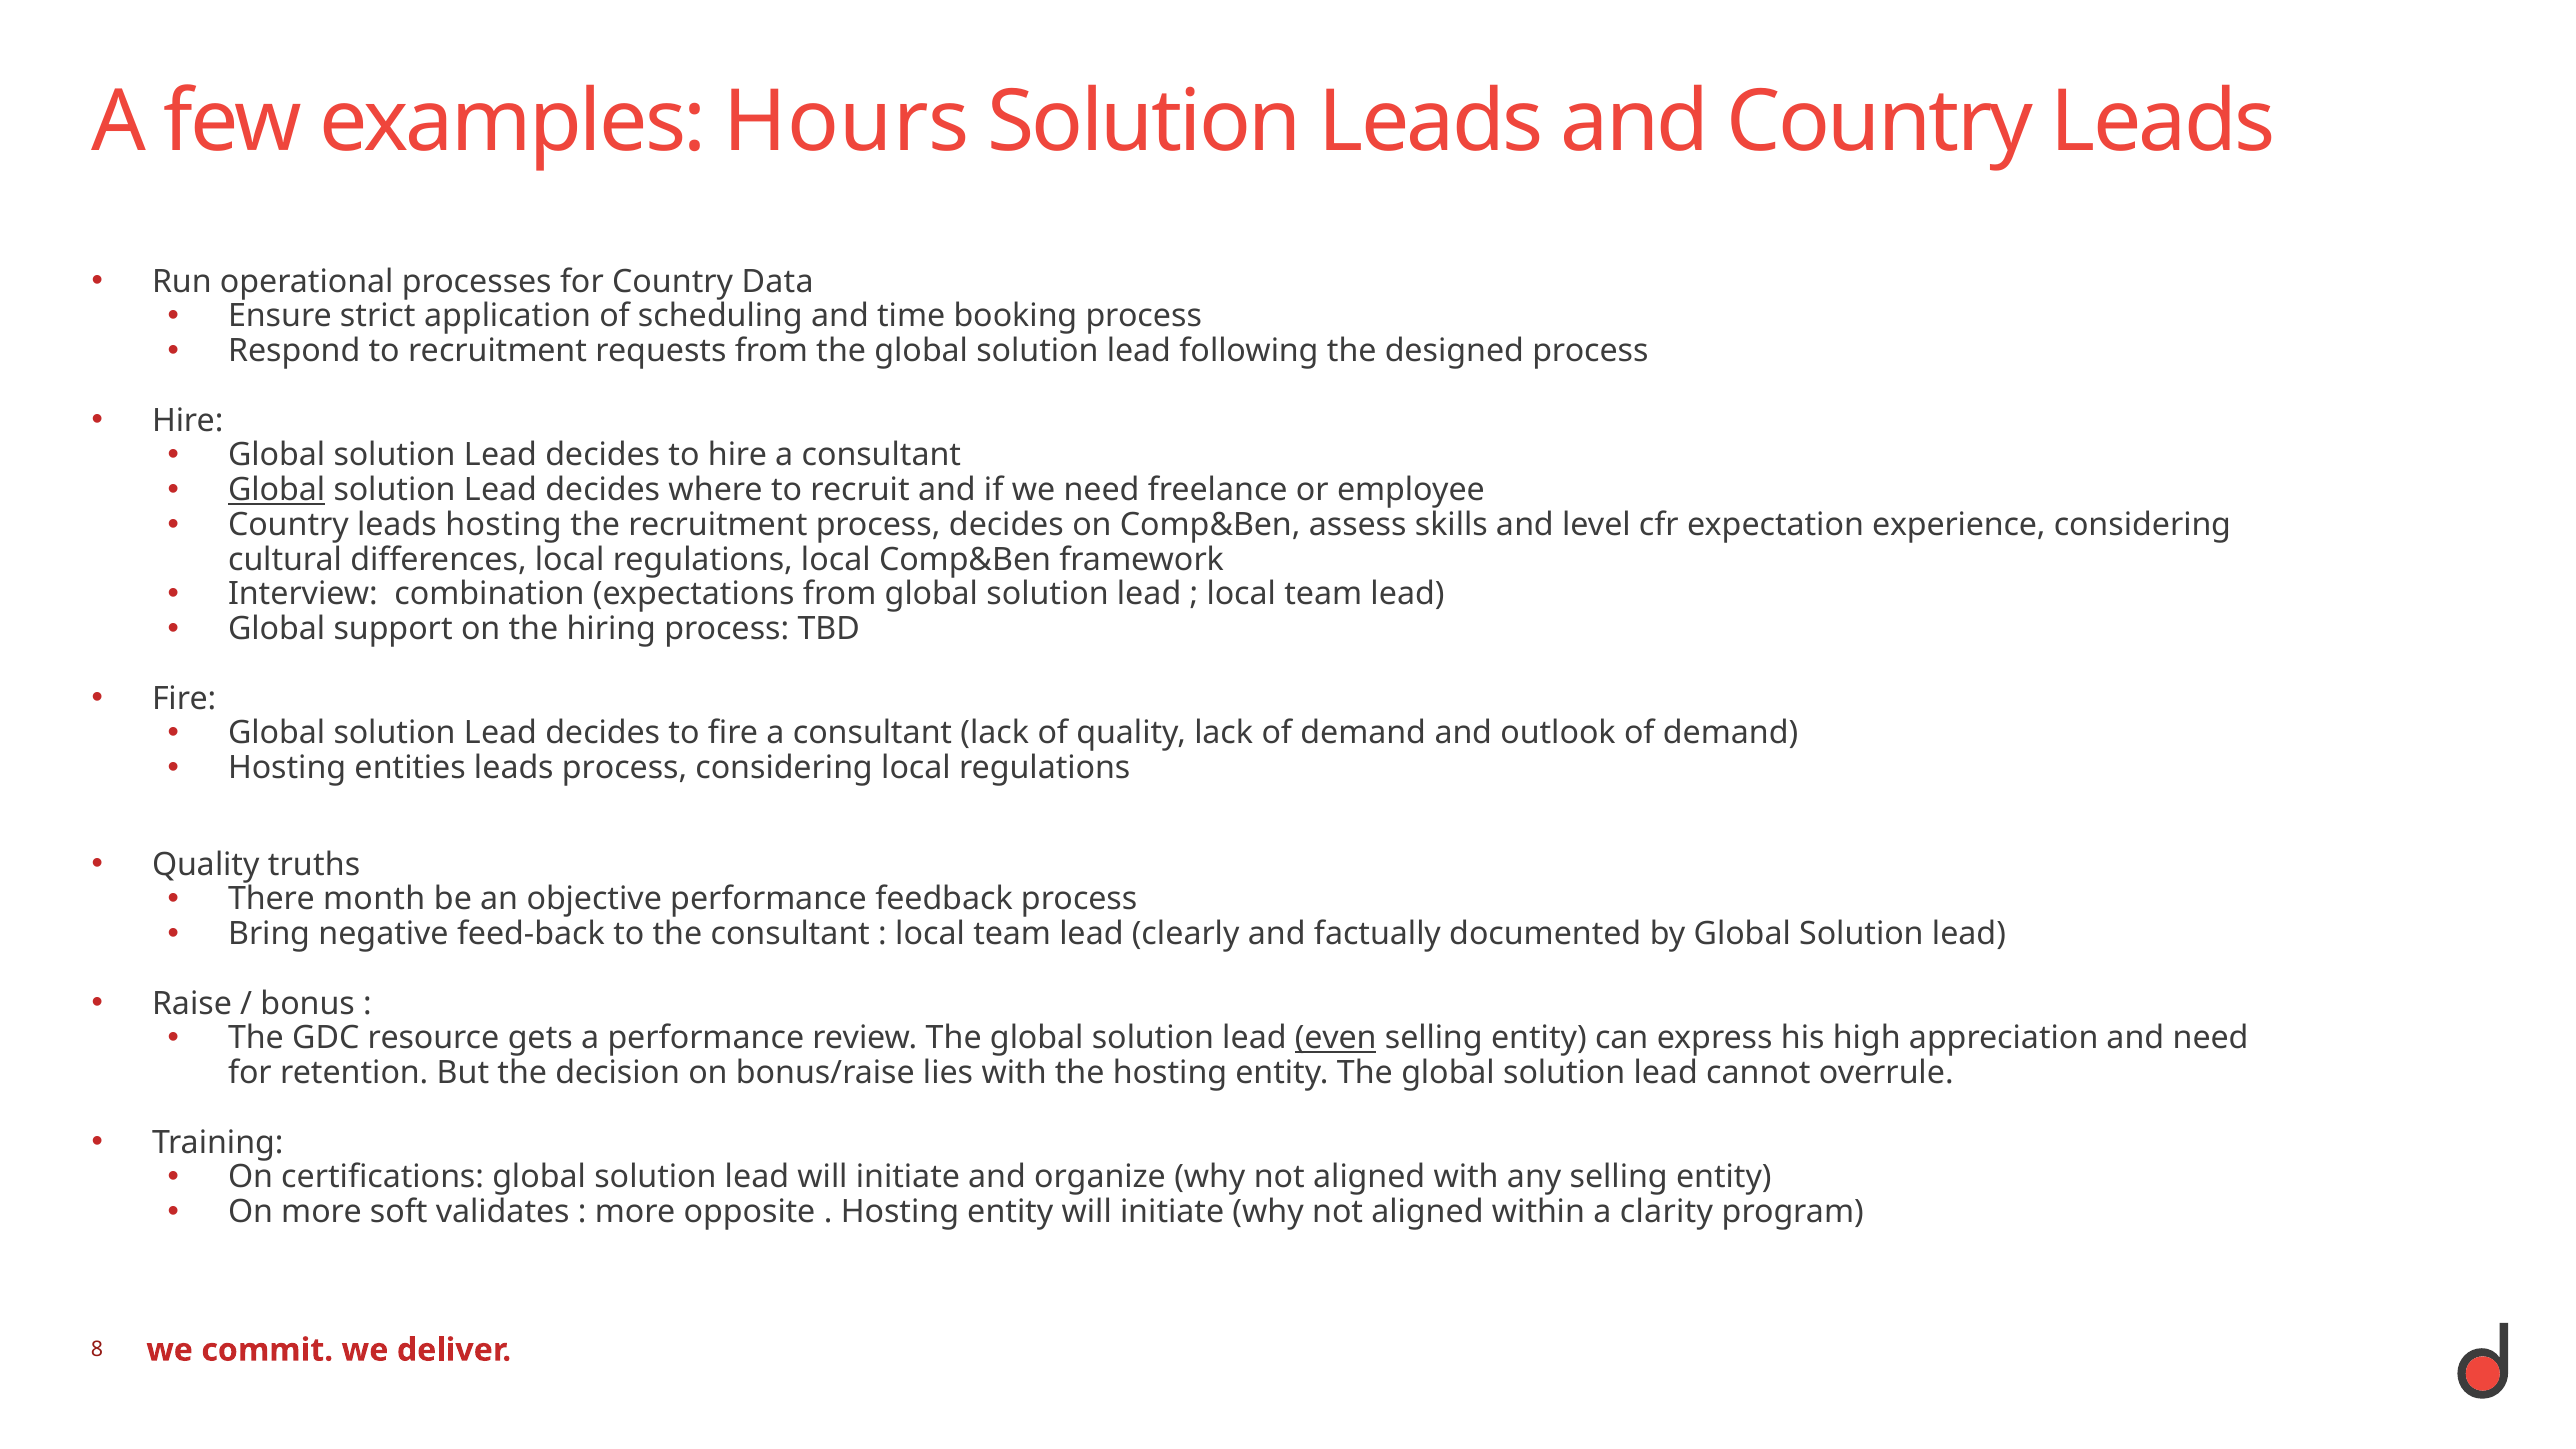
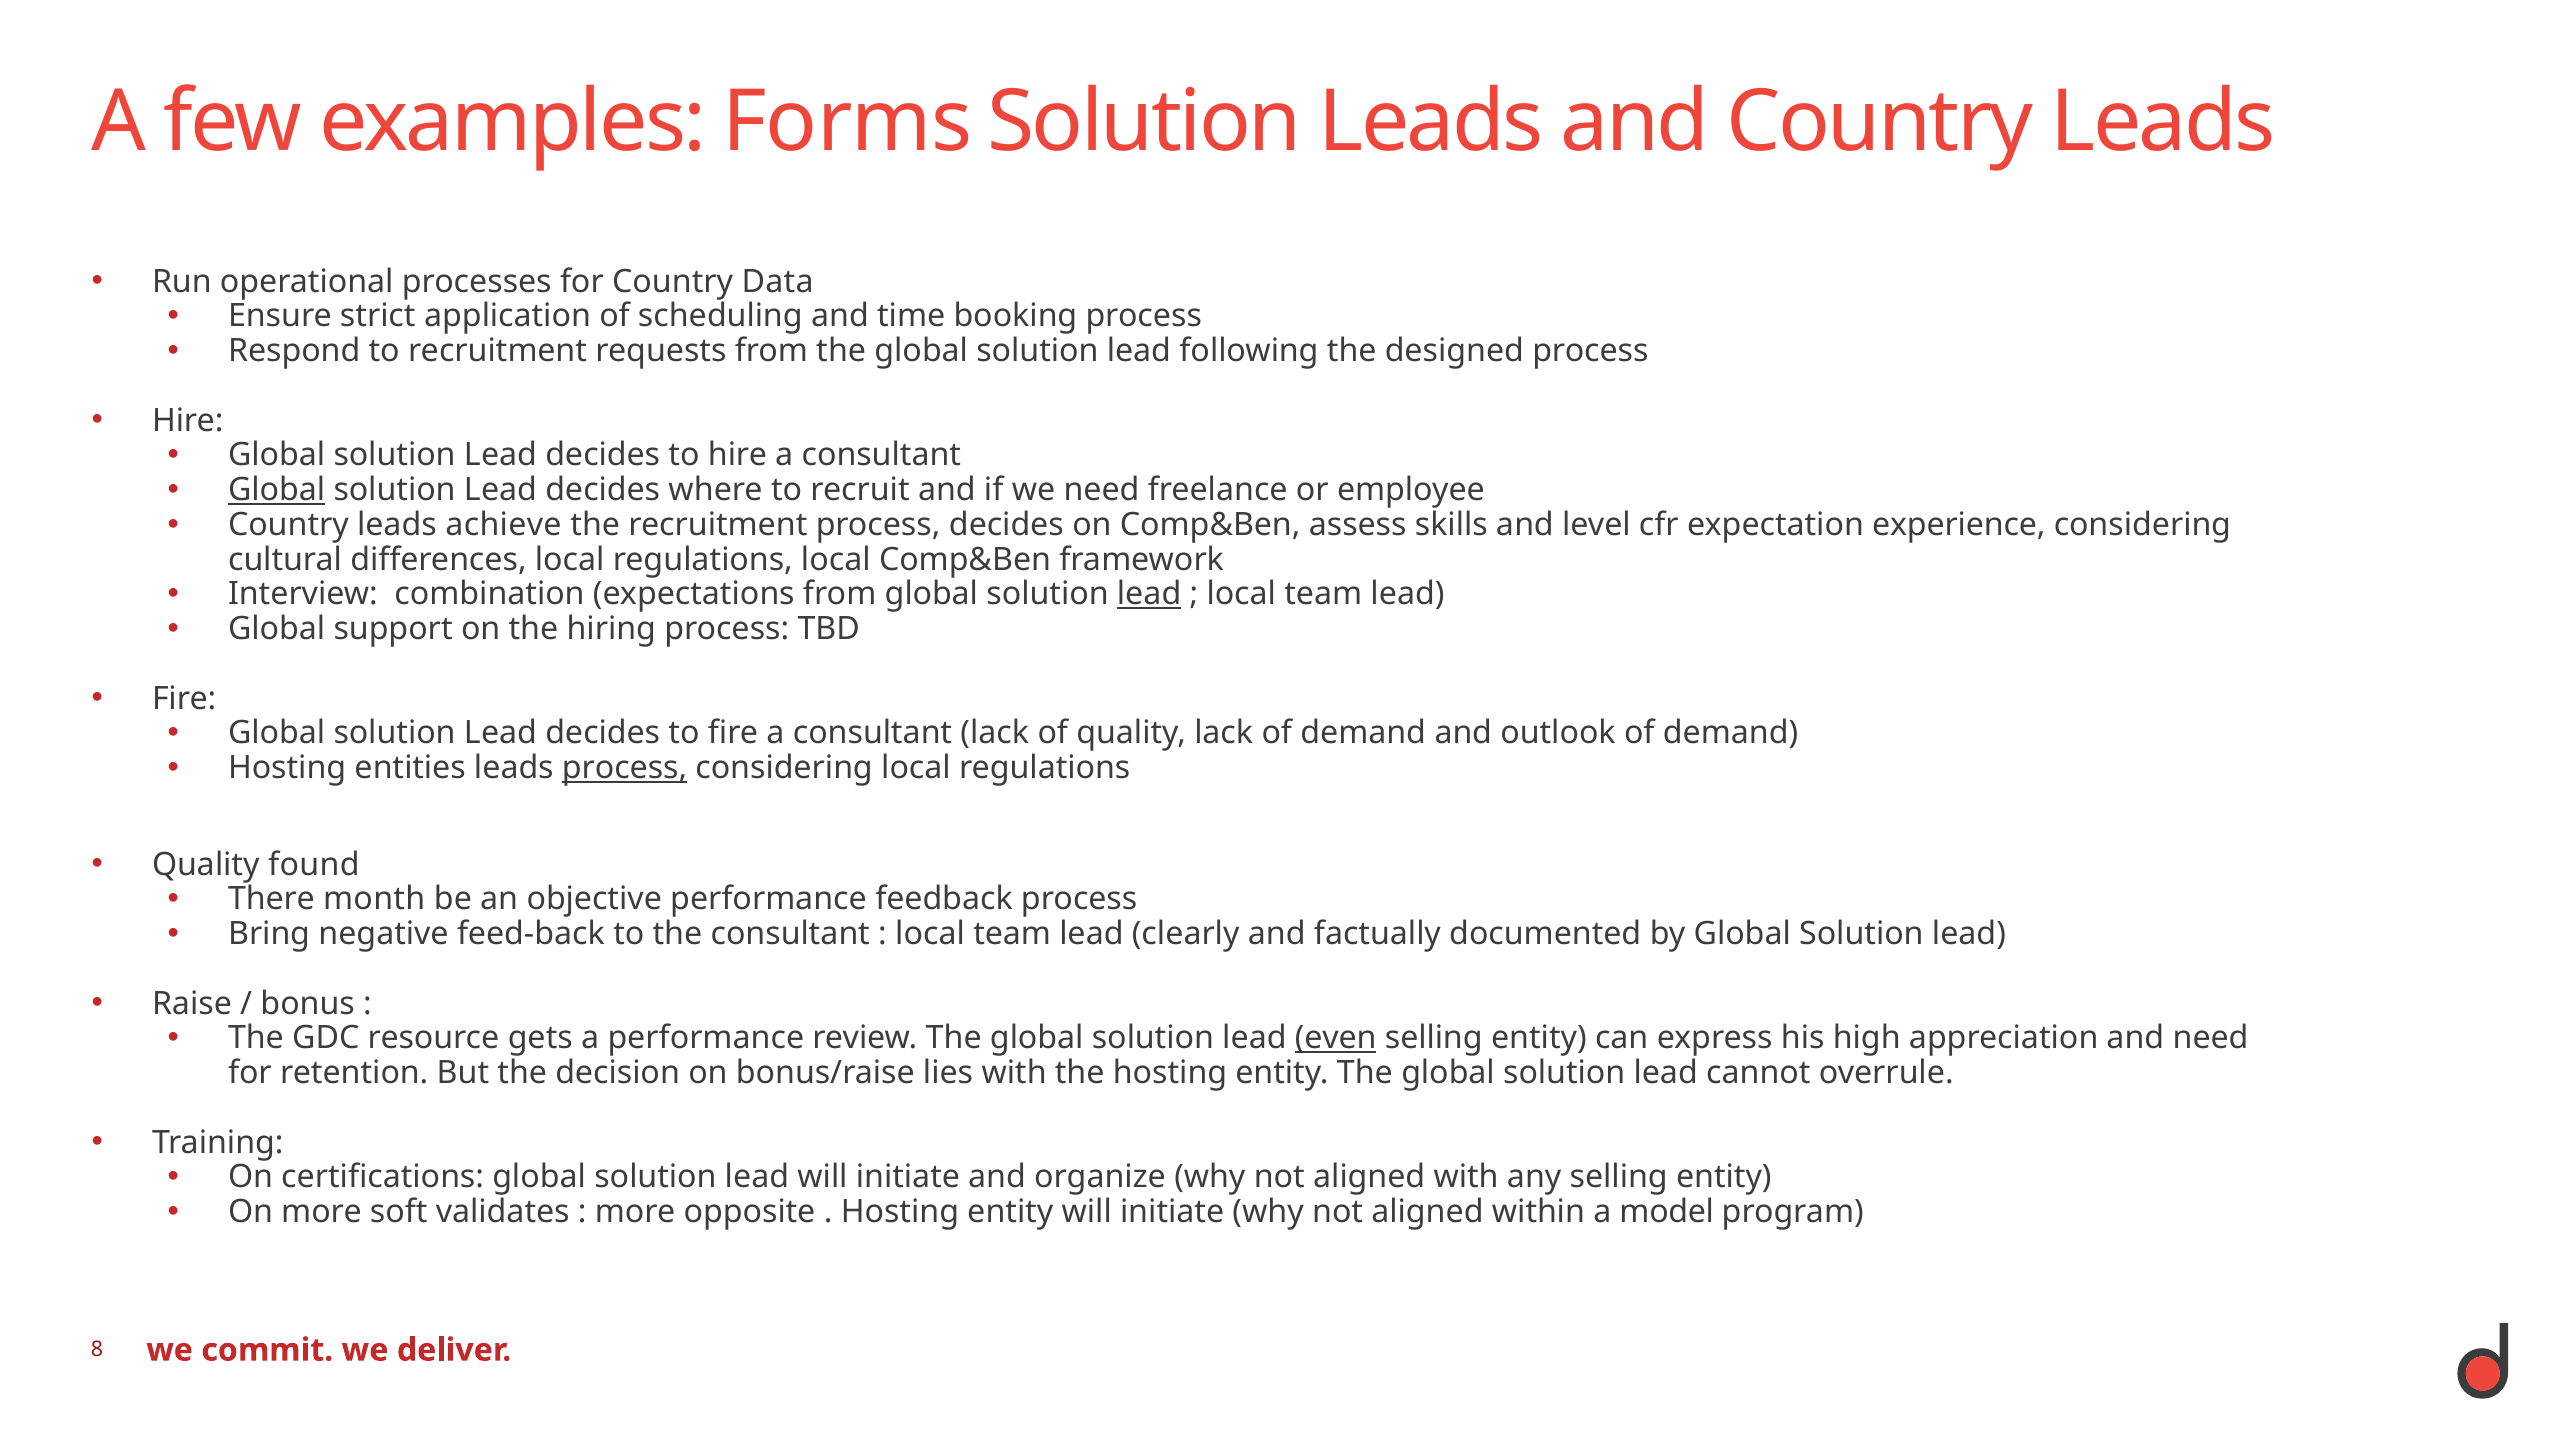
Hours: Hours -> Forms (847, 122)
leads hosting: hosting -> achieve (504, 525)
lead underline: none -> present (1149, 594)
process underline: none -> present (625, 768)
truths: truths -> found (314, 864)
clarity: clarity -> model (1667, 1212)
